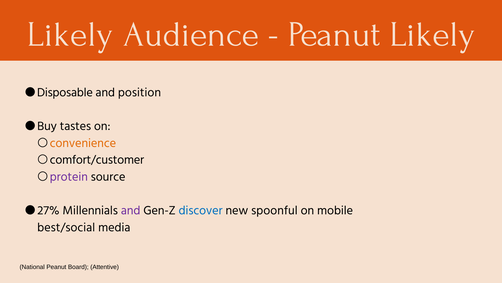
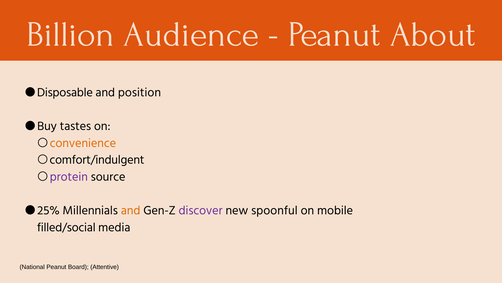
Likely: Likely -> Billion (70, 34)
Peanut Likely: Likely -> About (433, 34)
comfort/customer: comfort/customer -> comfort/indulgent (97, 160)
27%: 27% -> 25% (48, 210)
and colour: purple -> orange (131, 210)
discover colour: blue -> purple (201, 210)
best/social: best/social -> filled/social (66, 227)
